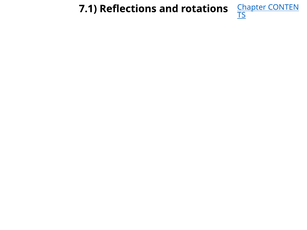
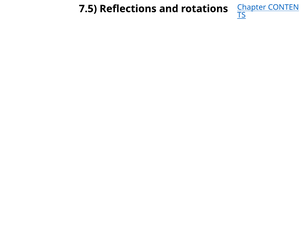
7.1: 7.1 -> 7.5 (88, 9)
